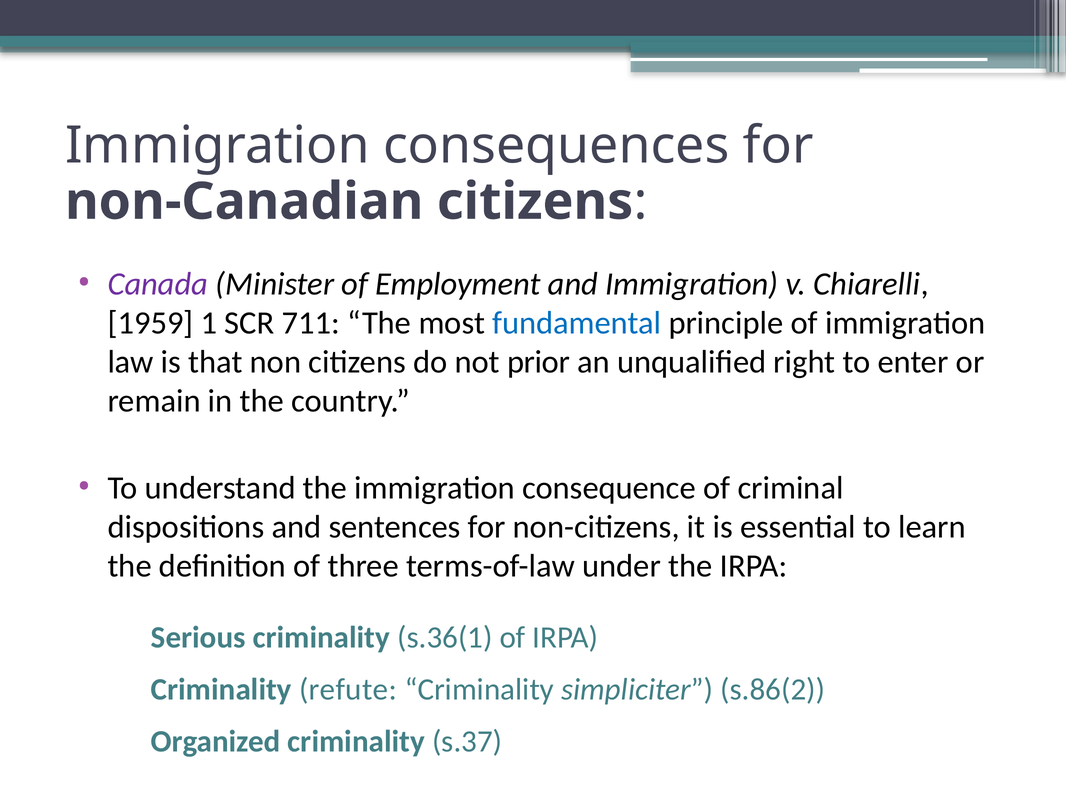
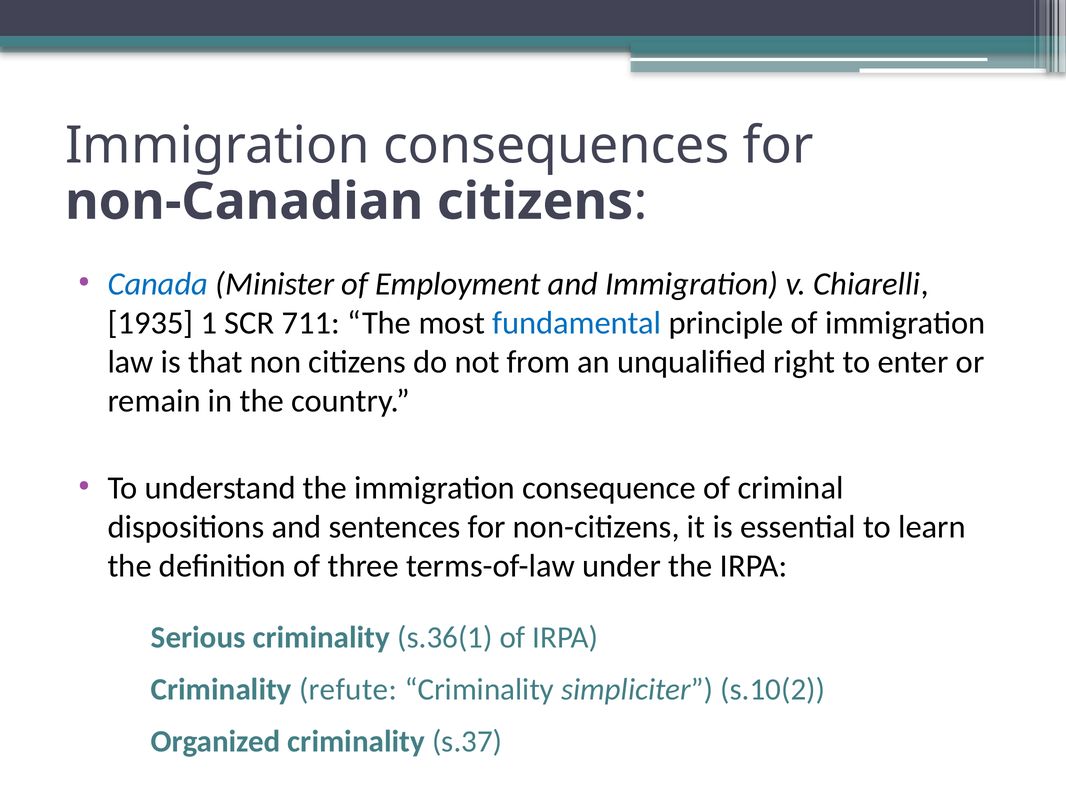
Canada colour: purple -> blue (158, 284)
1959: 1959 -> 1935 (151, 323)
prior: prior -> from (539, 362)
s.86(2: s.86(2 -> s.10(2 (773, 690)
